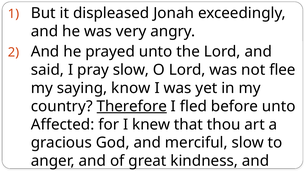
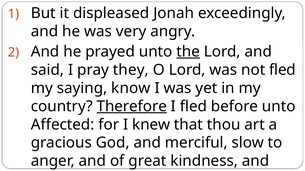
the underline: none -> present (188, 52)
pray slow: slow -> they (131, 70)
not flee: flee -> fled (282, 70)
